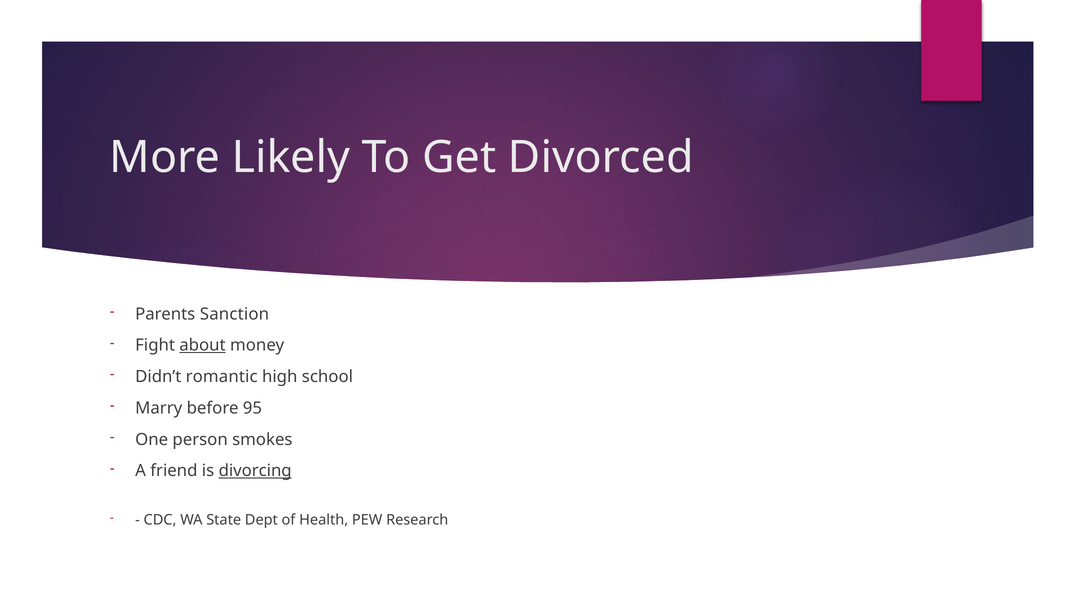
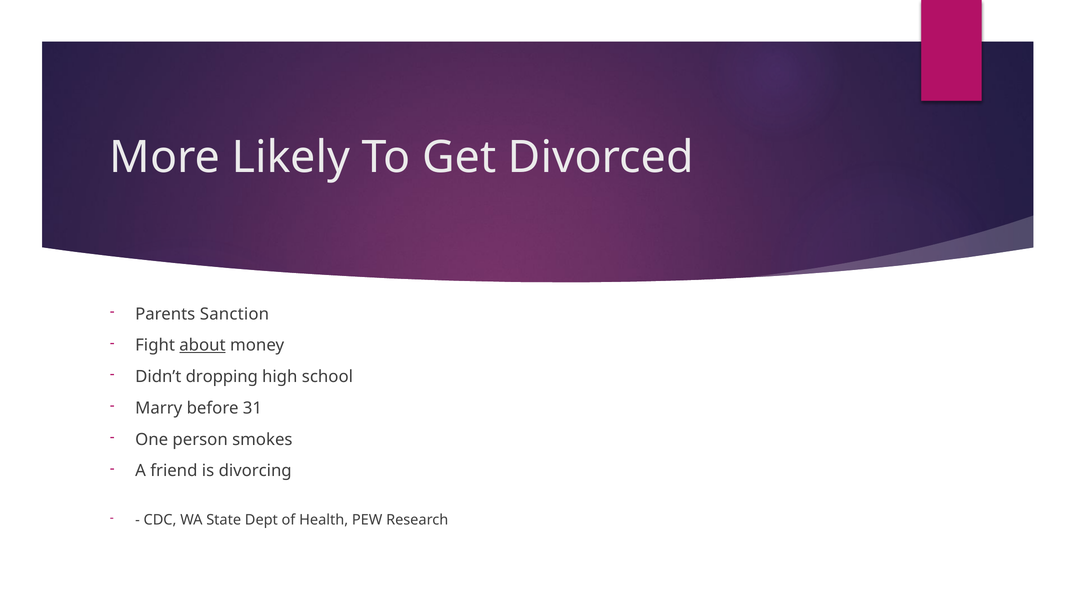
romantic: romantic -> dropping (222, 377)
95: 95 -> 31 (252, 408)
divorcing underline: present -> none (255, 471)
